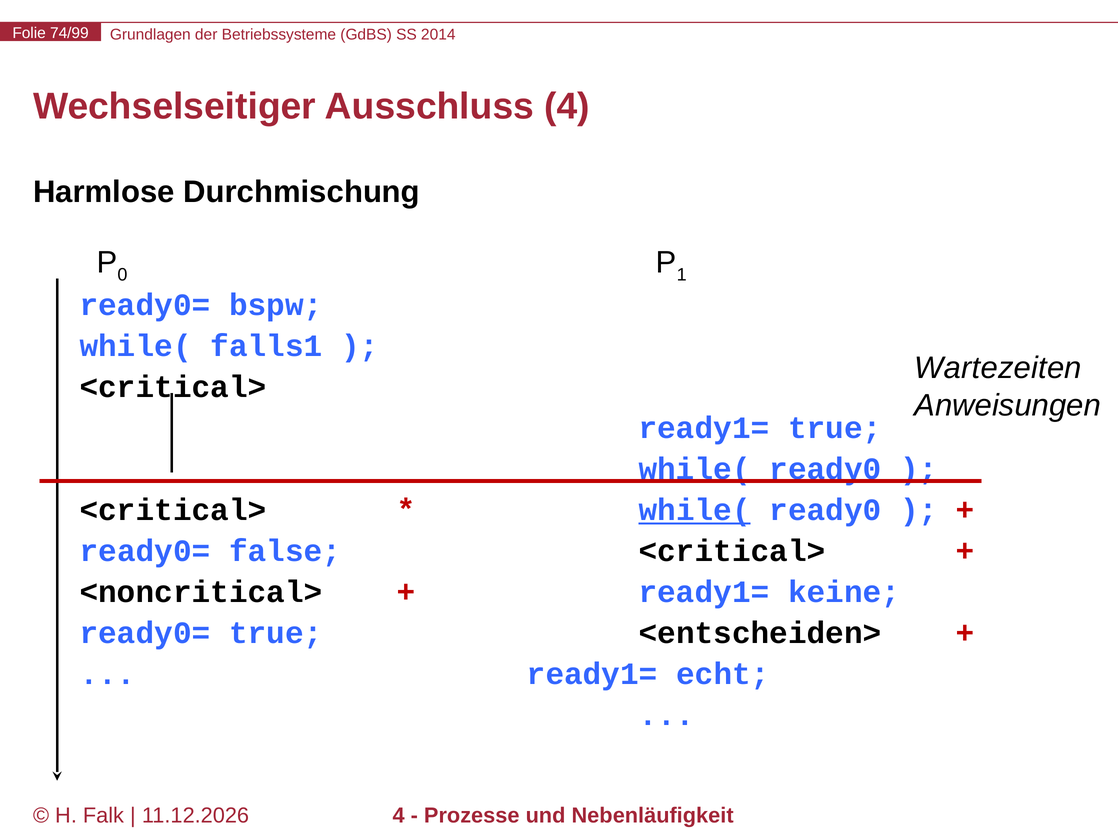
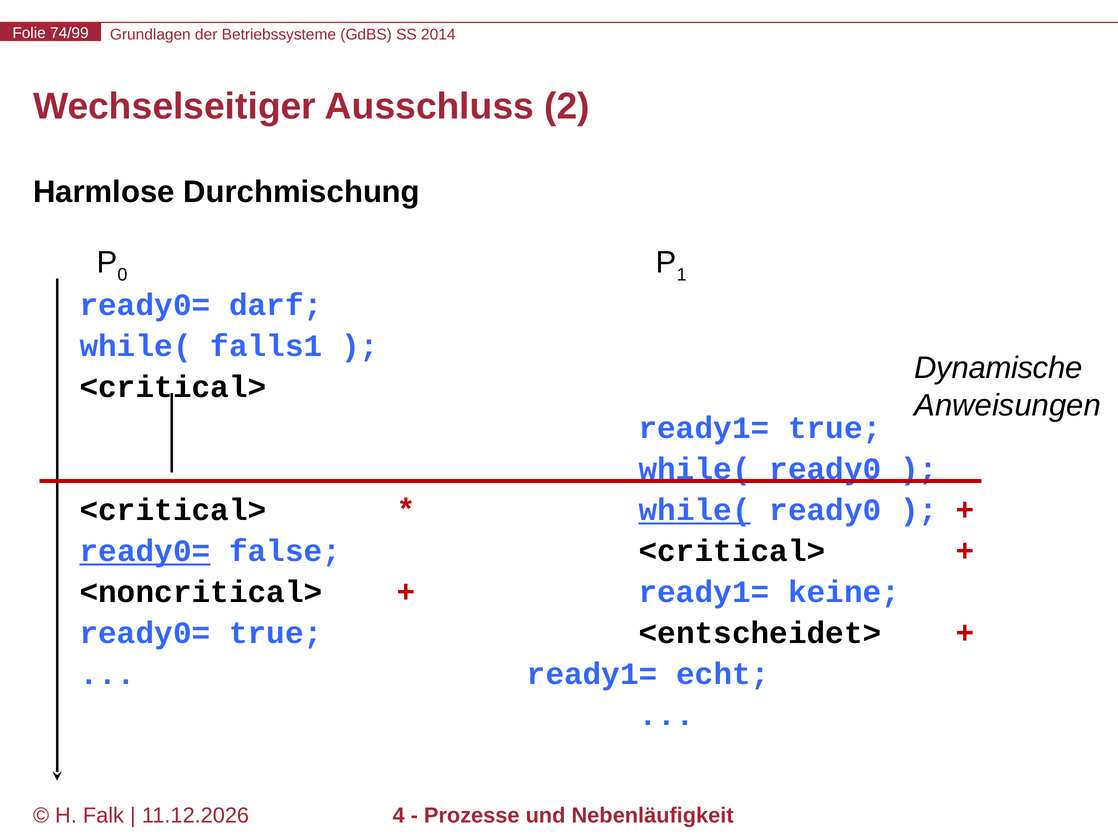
Ausschluss 4: 4 -> 2 (567, 106)
bspw: bspw -> darf (276, 305)
Wartezeiten: Wartezeiten -> Dynamische (998, 368)
ready0= underline: none -> present (145, 551)
<entscheiden>: <entscheiden> -> <entscheidet> (760, 633)
